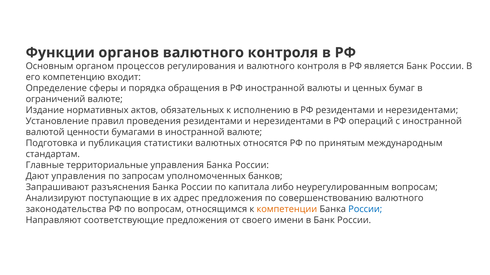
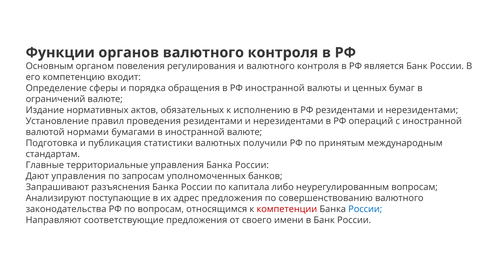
процессов: процессов -> повеления (141, 66)
ценности: ценности -> нормами (88, 133)
относятся: относятся -> получили (265, 144)
компетенции colour: orange -> red (287, 210)
